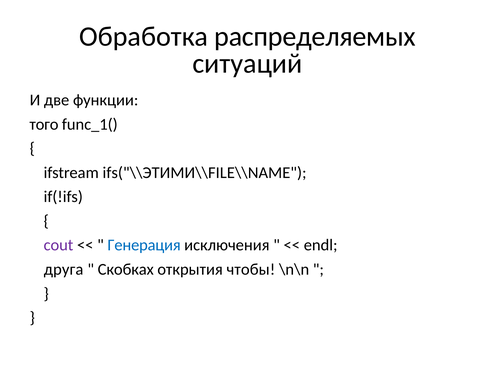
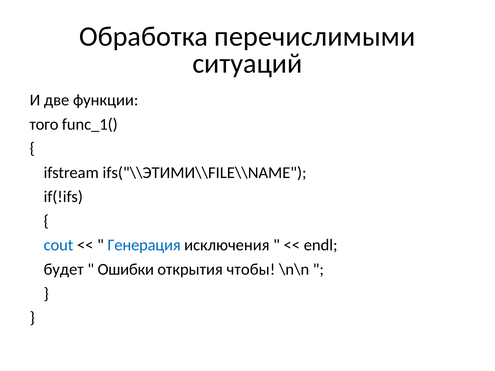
распределяемых: распределяемых -> перечислимыми (315, 36)
cout colour: purple -> blue (58, 245)
друга: друга -> будет (64, 270)
Скобках: Скобках -> Ошибки (126, 270)
